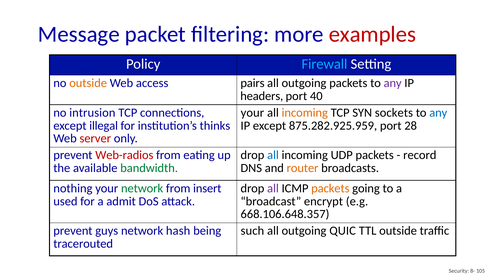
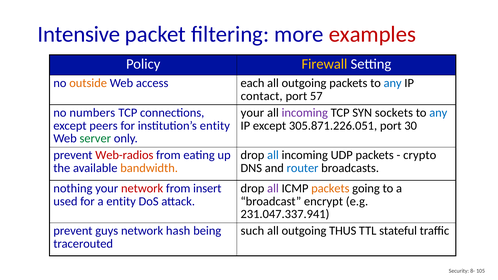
Message: Message -> Intensive (79, 34)
Firewall colour: light blue -> yellow (324, 64)
pairs: pairs -> each (252, 83)
any colour: purple -> blue (393, 83)
headers: headers -> contact (262, 96)
40: 40 -> 57 (316, 96)
intrusion: intrusion -> numbers (92, 113)
incoming colour: orange -> purple (305, 113)
illegal: illegal -> peers (104, 126)
institution’s thinks: thinks -> entity (215, 126)
875.282.925.959: 875.282.925.959 -> 305.871.226.051 (333, 126)
28: 28 -> 30 (411, 126)
server colour: red -> green (95, 139)
record: record -> crypto (420, 155)
bandwidth colour: green -> orange (149, 168)
router colour: orange -> blue (303, 168)
network colour: green -> red (142, 188)
a admit: admit -> entity (121, 201)
668.106.648.357: 668.106.648.357 -> 231.047.337.941 (285, 214)
QUIC: QUIC -> THUS (343, 231)
TTL outside: outside -> stateful (398, 231)
